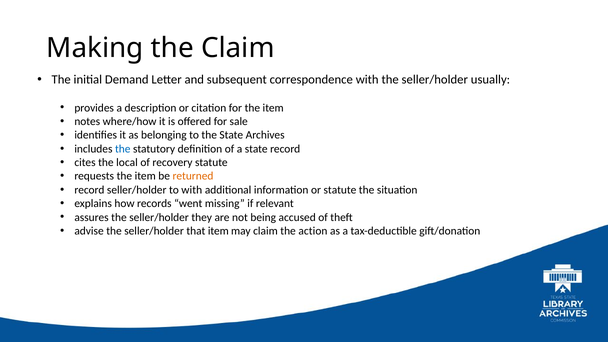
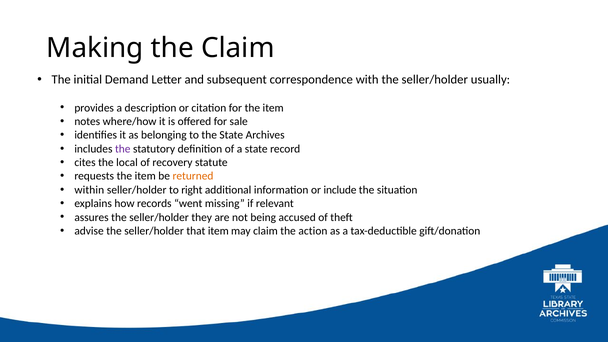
the colour: blue -> purple (123, 149)
record: record -> within (89, 190)
to with: with -> right (192, 190)
or statute: statute -> include (340, 190)
